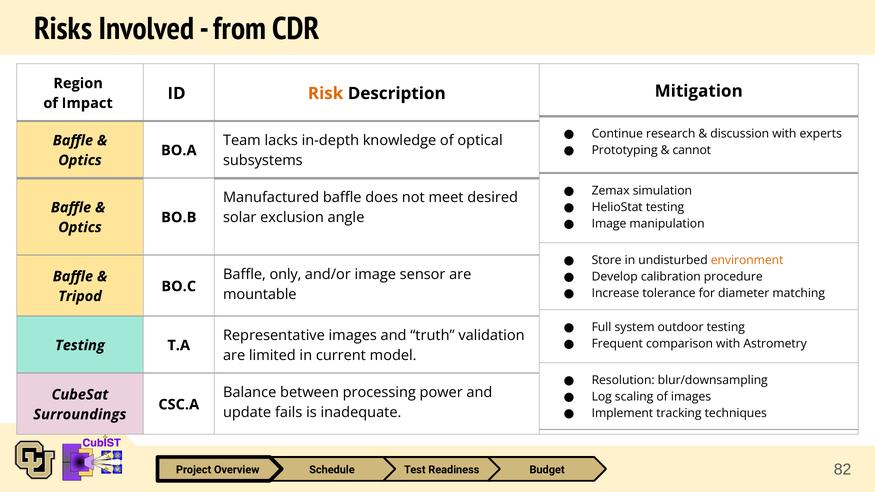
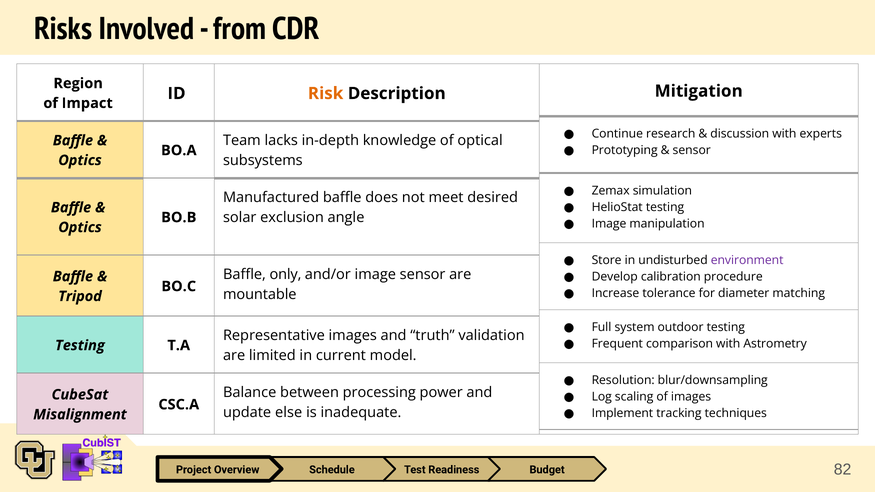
cannot: cannot -> sensor (692, 151)
environment colour: orange -> purple (747, 261)
update fails: fails -> else (289, 413)
Surroundings: Surroundings -> Misalignment (80, 415)
